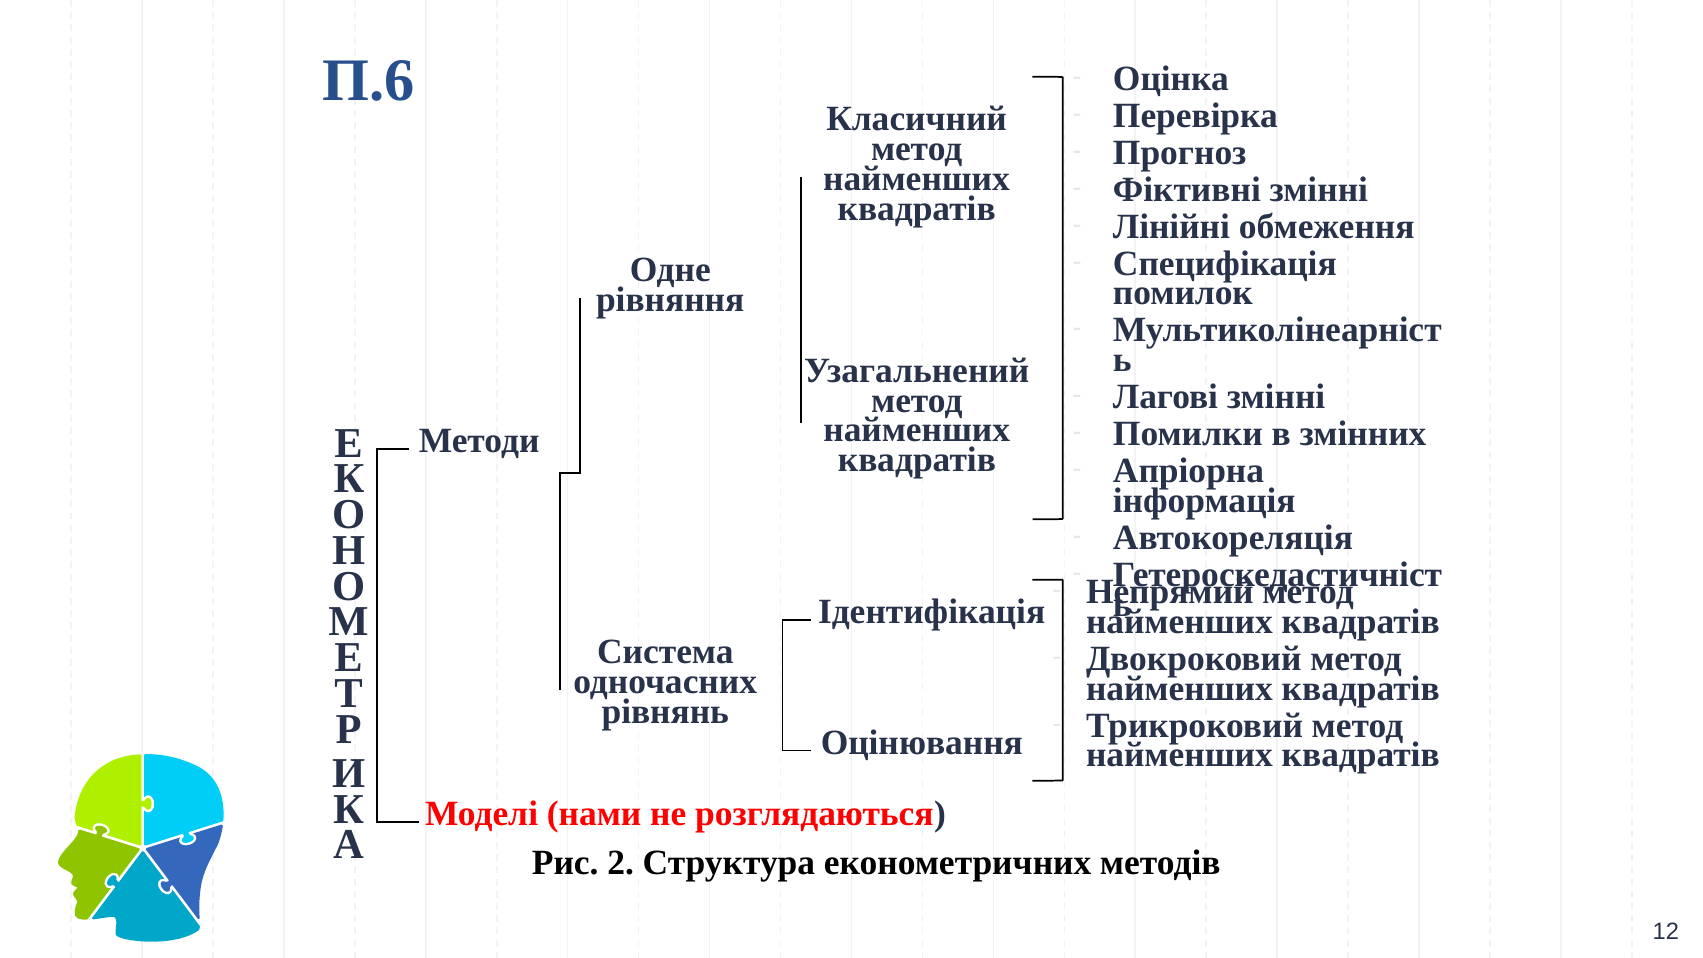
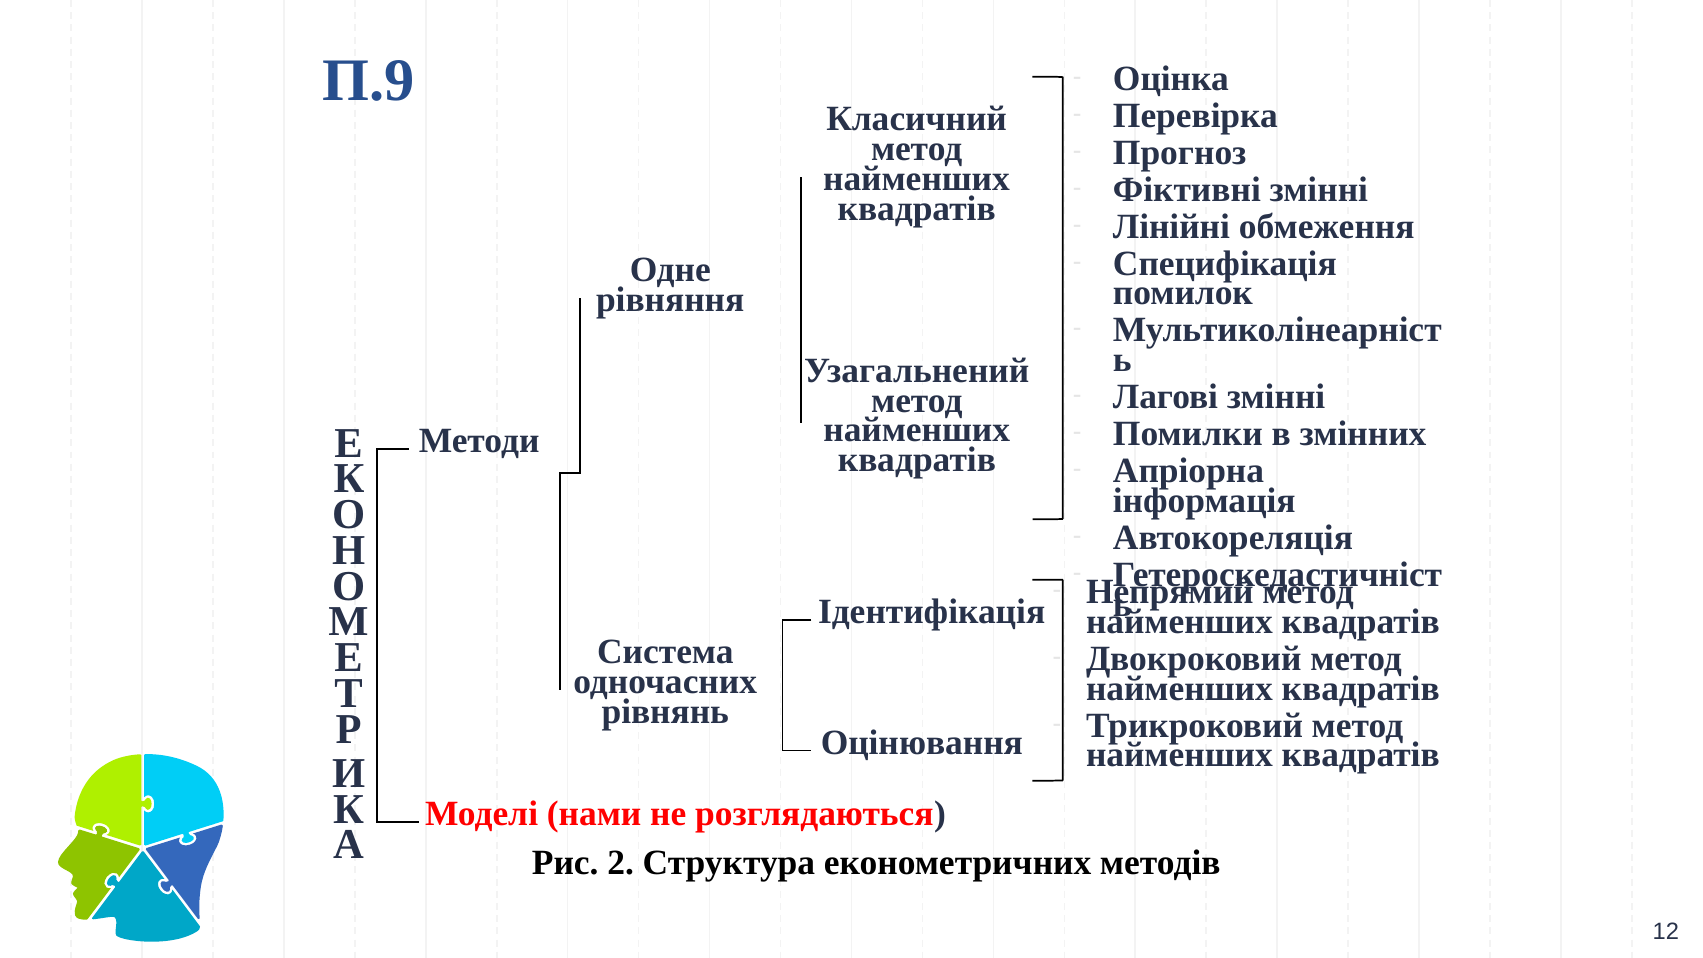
П.6: П.6 -> П.9 (369, 80)
